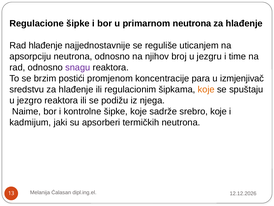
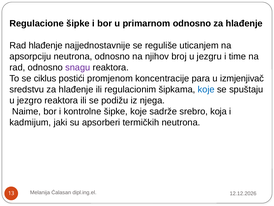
primarnom neutrona: neutrona -> odnosno (192, 23)
brzim: brzim -> ciklus (45, 78)
koje colour: orange -> blue (206, 89)
srebro koje: koje -> koja (219, 111)
